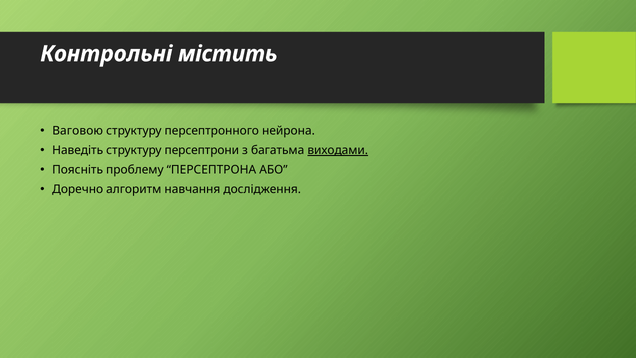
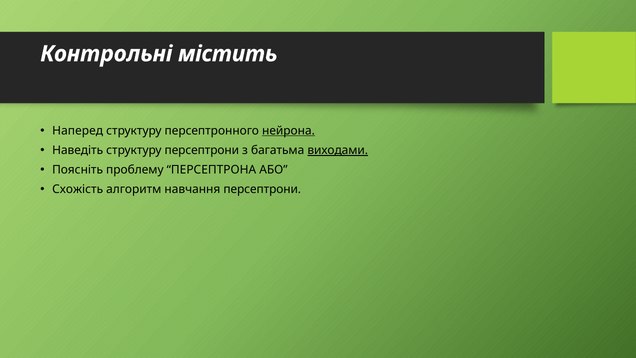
Ваговою: Ваговою -> Наперед (78, 131)
нейрона underline: none -> present (288, 131)
Доречно: Доречно -> Схожість (78, 189)
навчання дослідження: дослідження -> персептрони (262, 189)
